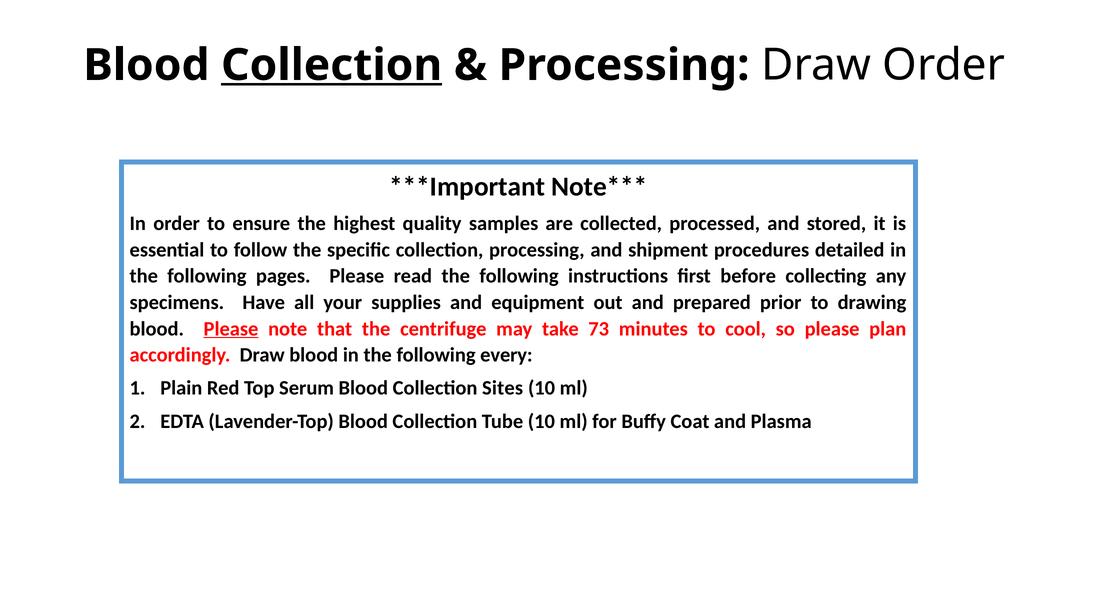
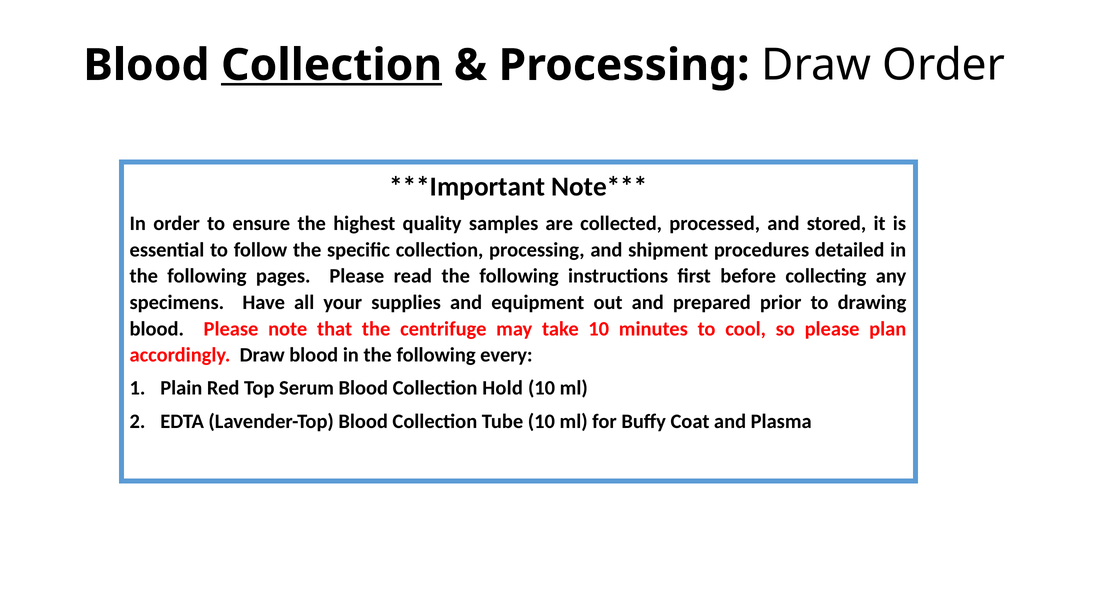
Please underline: present -> none (231, 329)
take 73: 73 -> 10 (599, 329)
Sites: Sites -> Hold (503, 388)
